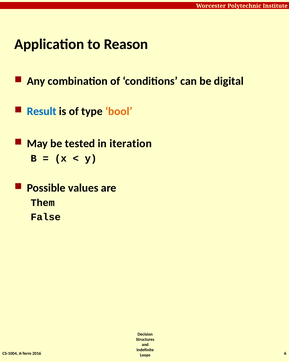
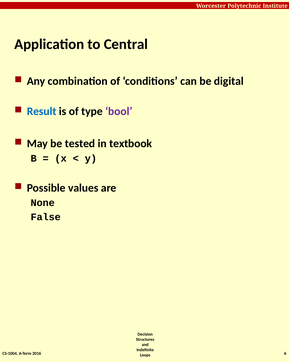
Reason: Reason -> Central (126, 44)
bool colour: orange -> purple (119, 111)
iteration: iteration -> textbook (131, 143)
Them: Them -> None (43, 202)
